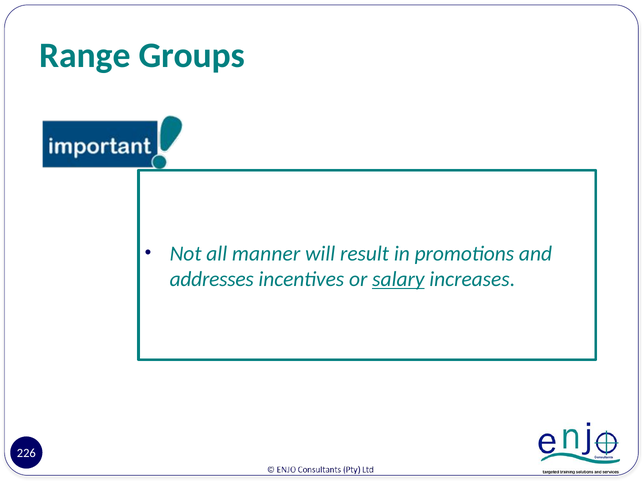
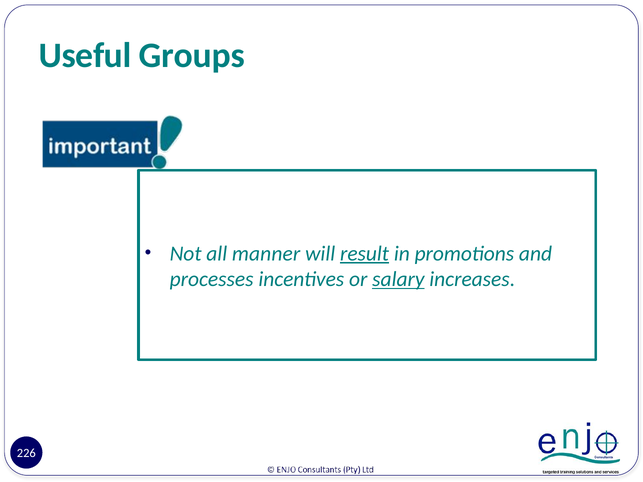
Range: Range -> Useful (85, 56)
result underline: none -> present (365, 254)
addresses: addresses -> processes (212, 279)
